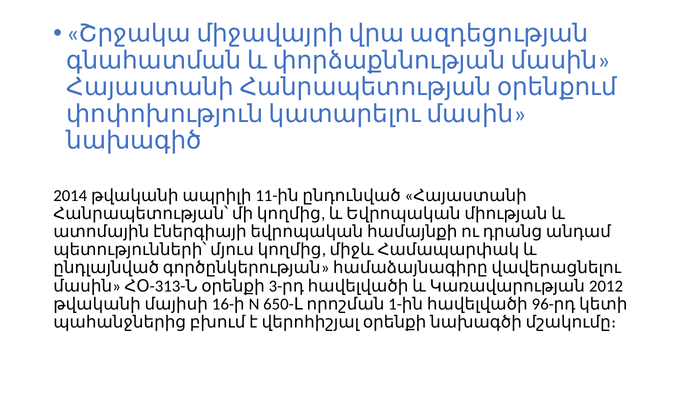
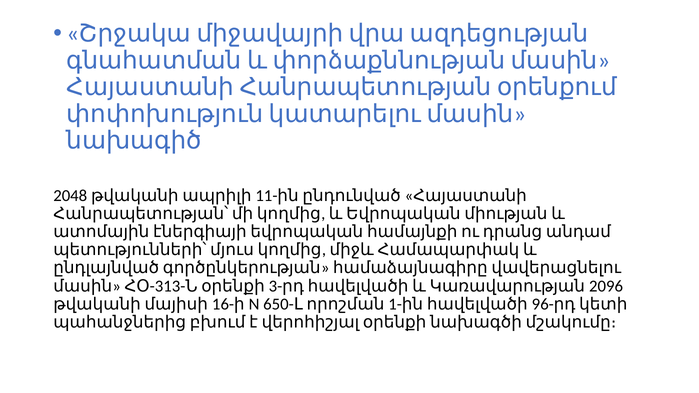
2014: 2014 -> 2048 (70, 196)
2012: 2012 -> 2096 (606, 286)
